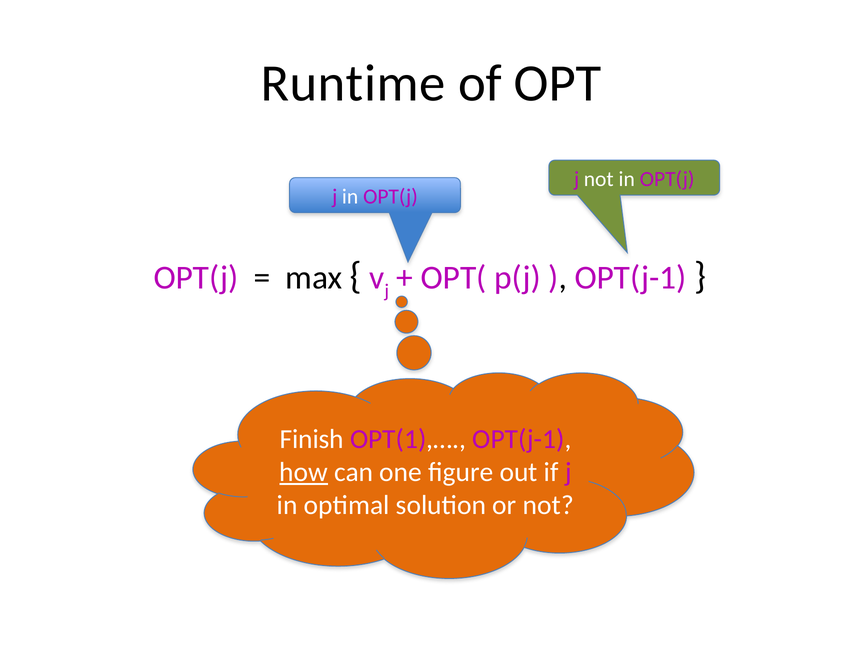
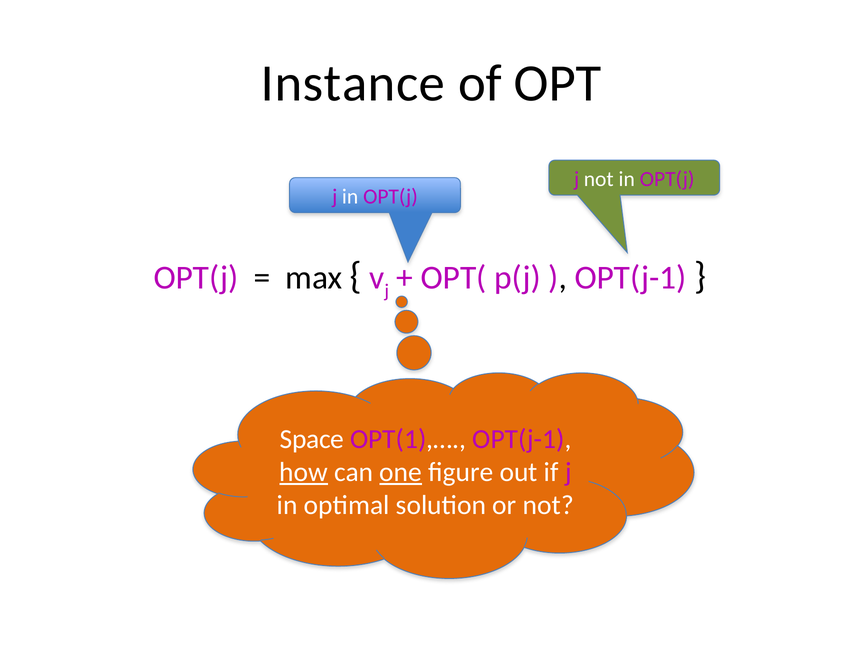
Runtime: Runtime -> Instance (353, 83)
Finish: Finish -> Space (312, 439)
one underline: none -> present (401, 473)
